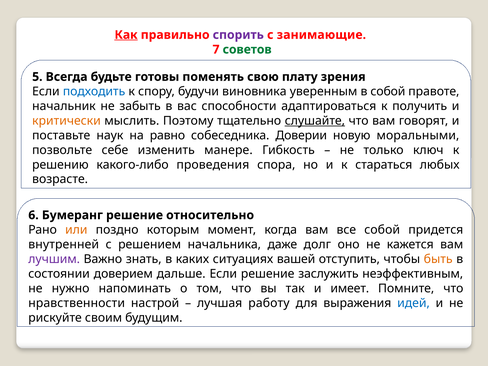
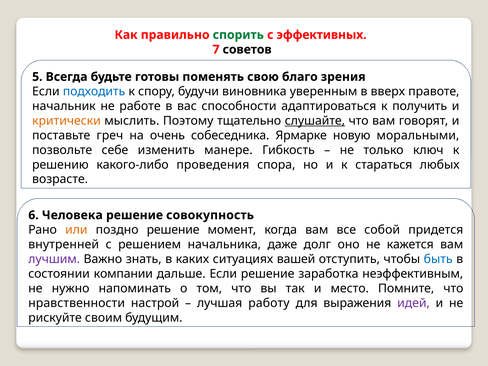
Как underline: present -> none (126, 35)
спорить colour: purple -> green (238, 35)
занимающие: занимающие -> эффективных (322, 35)
советов colour: green -> black (247, 50)
плату: плату -> благо (300, 77)
в собой: собой -> вверх (388, 91)
забыть: забыть -> работе (140, 106)
наук: наук -> греч (110, 135)
равно: равно -> очень (167, 135)
Доверии: Доверии -> Ярмарке (301, 135)
Бумеранг: Бумеранг -> Человека (72, 215)
относительно: относительно -> совокупность (210, 215)
поздно которым: которым -> решение (173, 230)
быть colour: orange -> blue (438, 259)
доверием: доверием -> компании (123, 274)
заслужить: заслужить -> заработка (328, 274)
имеет: имеет -> место (350, 288)
идей colour: blue -> purple (414, 303)
